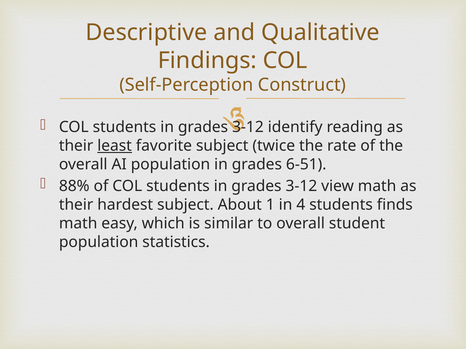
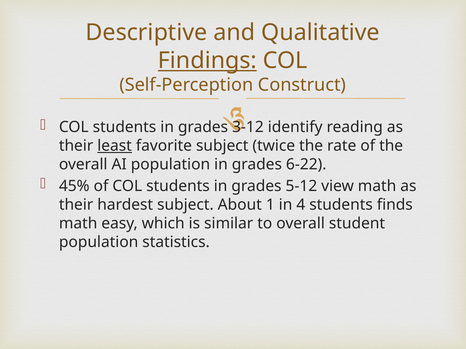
Findings underline: none -> present (207, 61)
6-51: 6-51 -> 6-22 (306, 165)
88%: 88% -> 45% (74, 186)
3-12: 3-12 -> 5-12 (301, 186)
